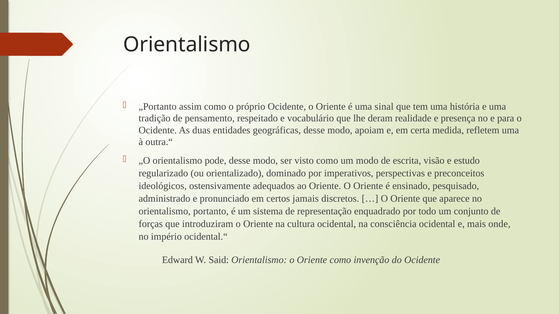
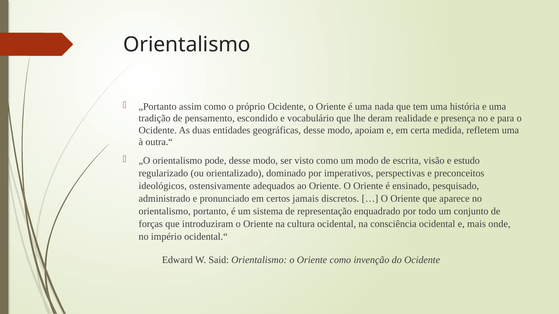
sinal: sinal -> nada (384, 107)
respeitado: respeitado -> escondido (257, 118)
